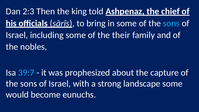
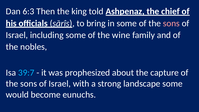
2:3: 2:3 -> 6:3 (28, 11)
sons colour: light blue -> pink (171, 23)
their: their -> wine (121, 35)
